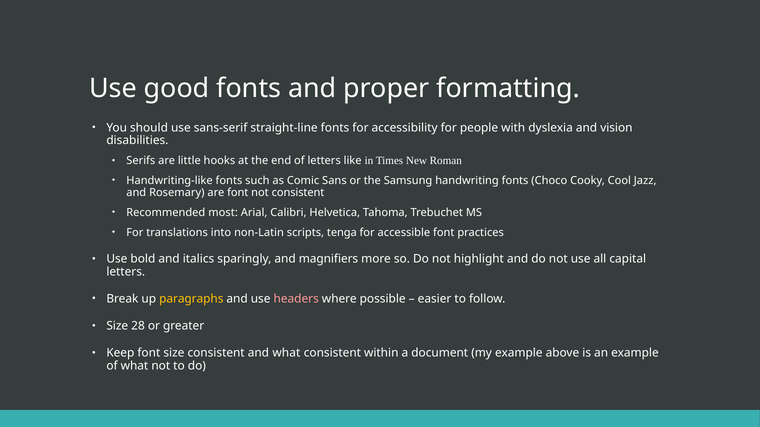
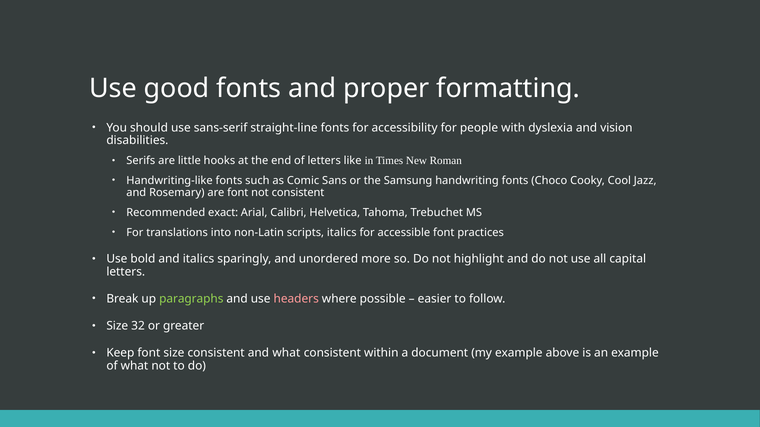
most: most -> exact (223, 213)
scripts tenga: tenga -> italics (342, 233)
magnifiers: magnifiers -> unordered (328, 259)
paragraphs colour: yellow -> light green (191, 299)
28: 28 -> 32 (138, 326)
